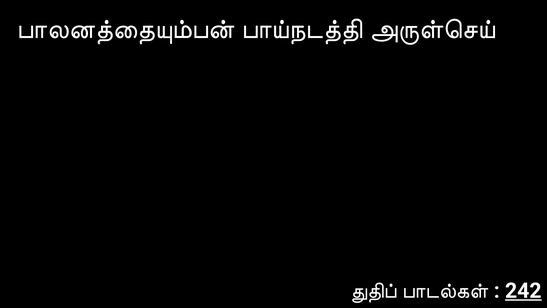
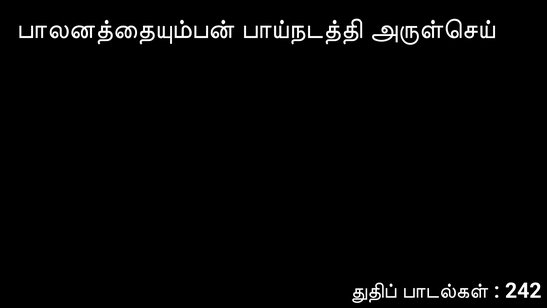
242 underline: present -> none (523, 290)
